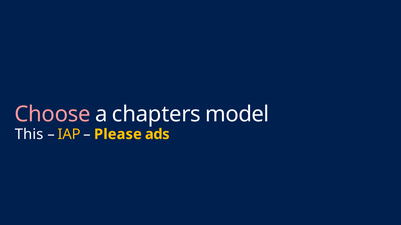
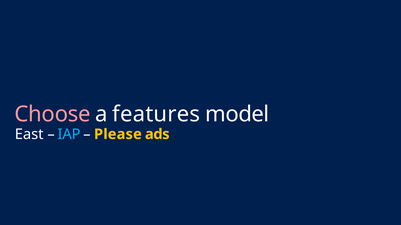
chapters: chapters -> features (156, 115)
This: This -> East (29, 135)
IAP colour: yellow -> light blue (69, 135)
